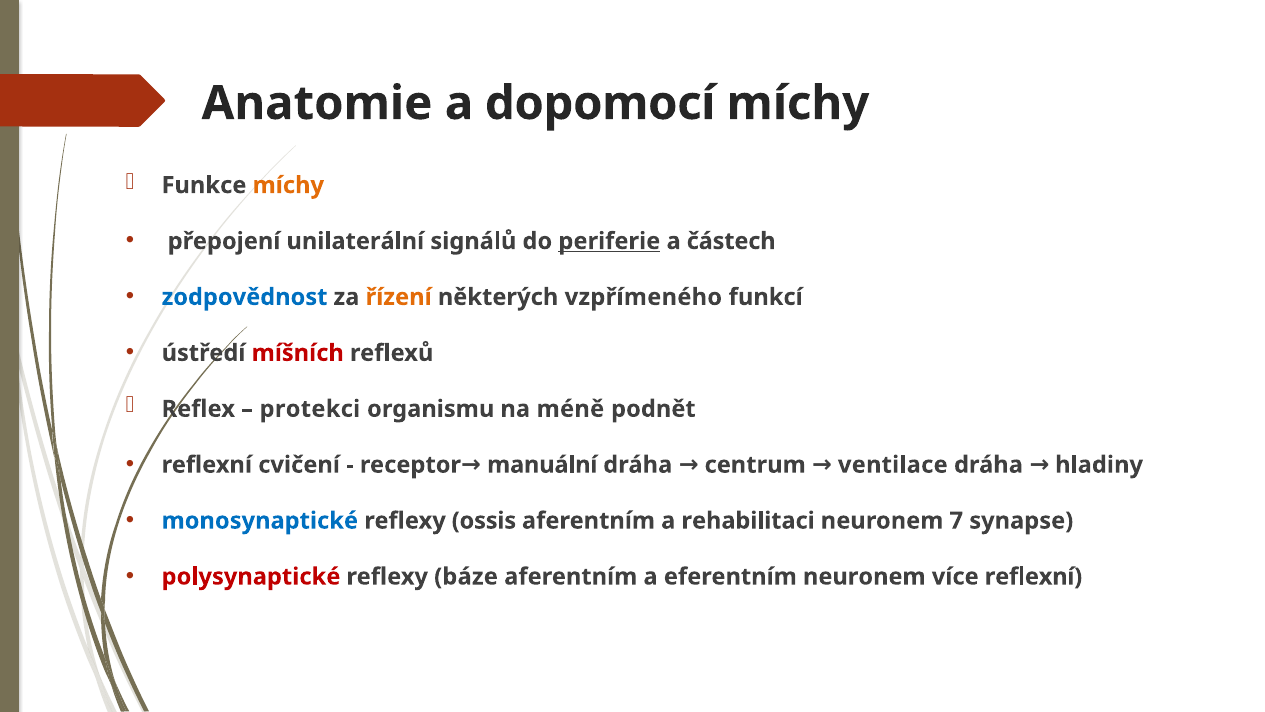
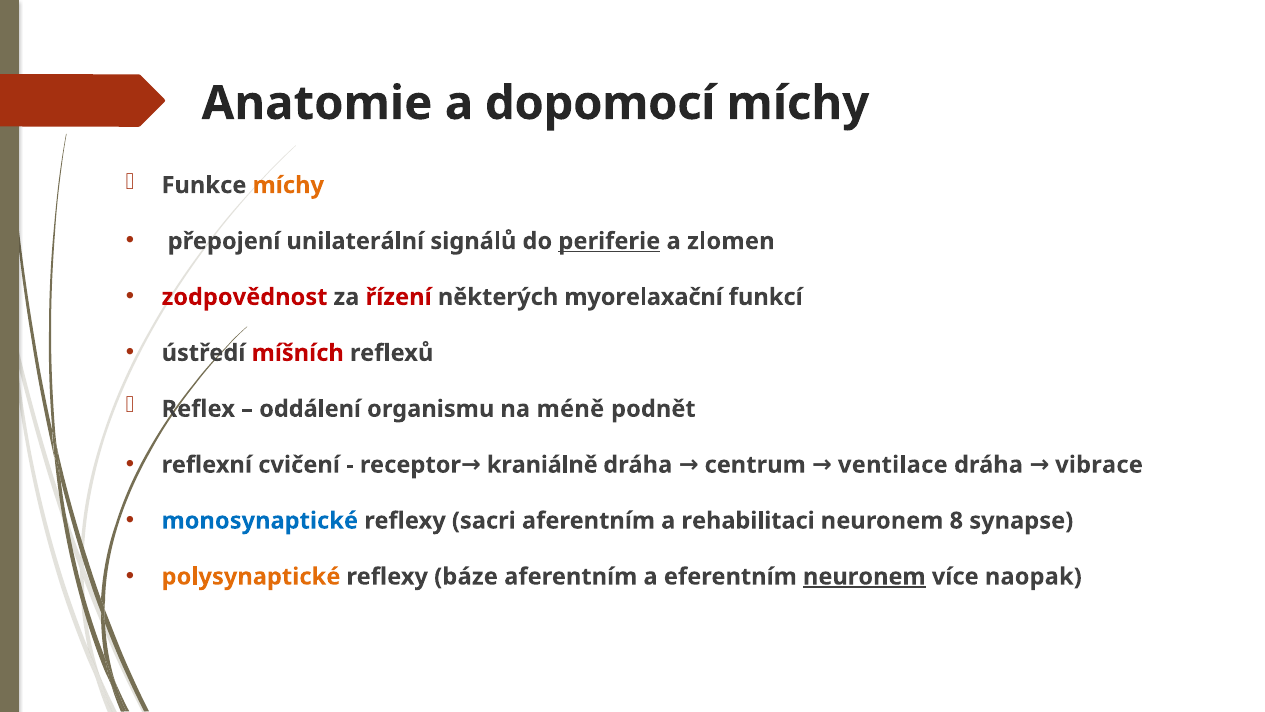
částech: částech -> zlomen (731, 241)
zodpovědnost colour: blue -> red (245, 297)
řízení colour: orange -> red (399, 297)
vzpřímeného: vzpřímeného -> myorelaxační (644, 297)
protekci: protekci -> oddálení (310, 409)
manuální: manuální -> kraniálně (542, 465)
hladiny: hladiny -> vibrace (1099, 465)
ossis: ossis -> sacri (484, 520)
7: 7 -> 8 (956, 520)
polysynaptické colour: red -> orange (251, 576)
neuronem underline: none -> present (864, 576)
více reflexní: reflexní -> naopak (1033, 576)
